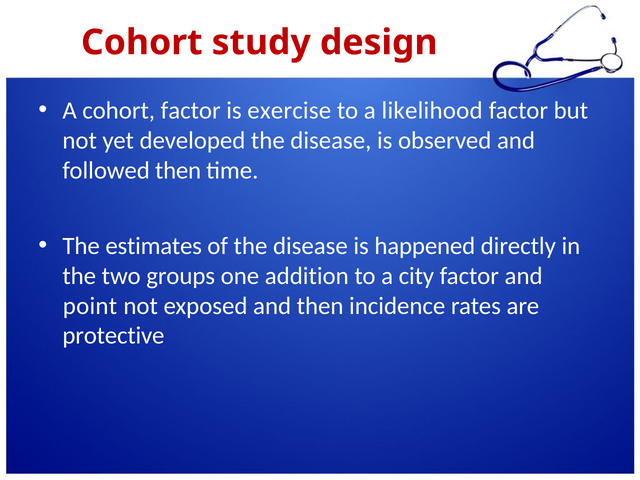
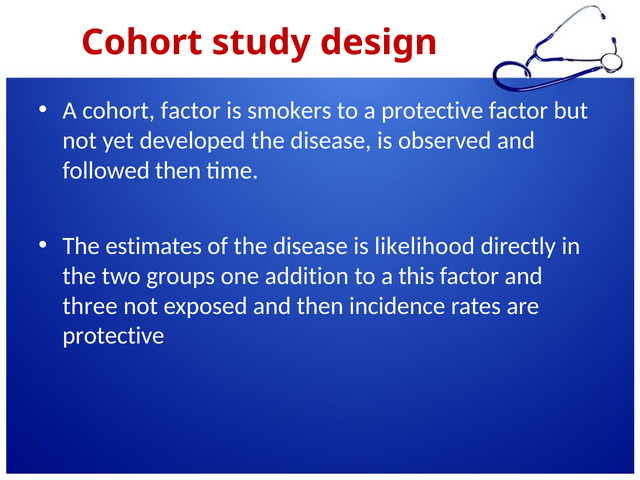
exercise: exercise -> smokers (289, 111)
a likelihood: likelihood -> protective (432, 111)
happened: happened -> likelihood (425, 246)
city: city -> this (416, 276)
point: point -> three (90, 306)
